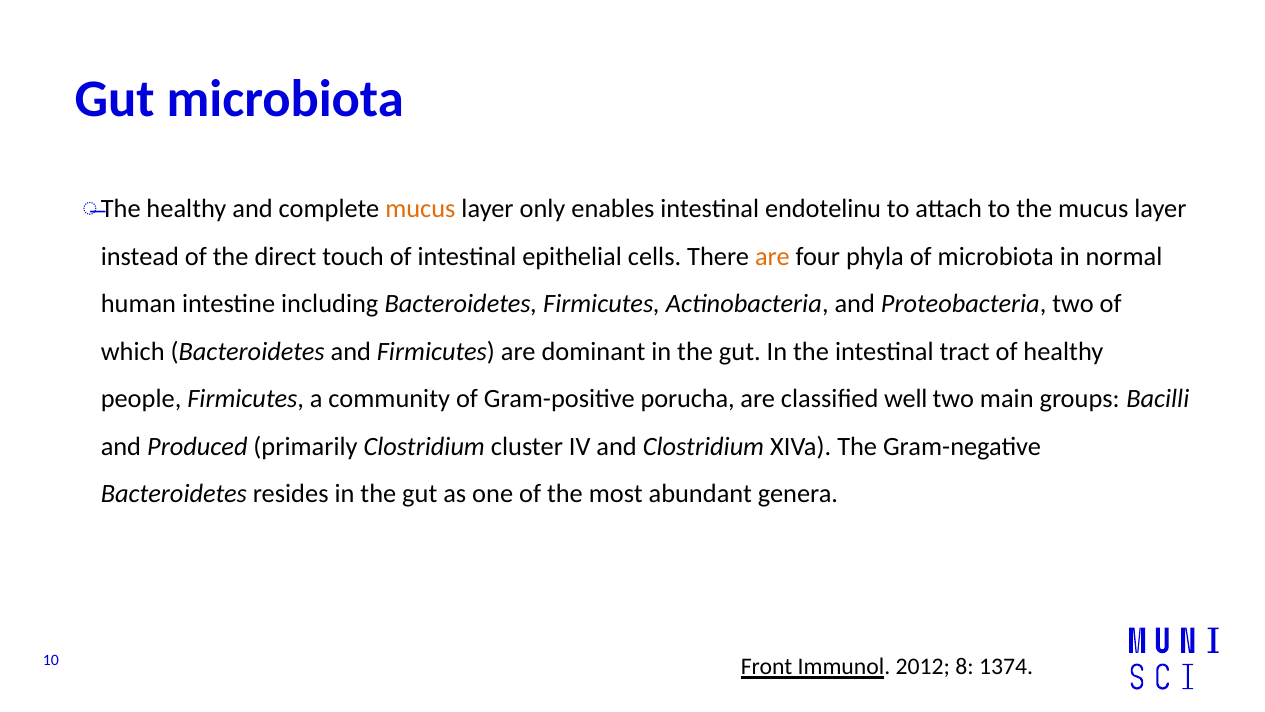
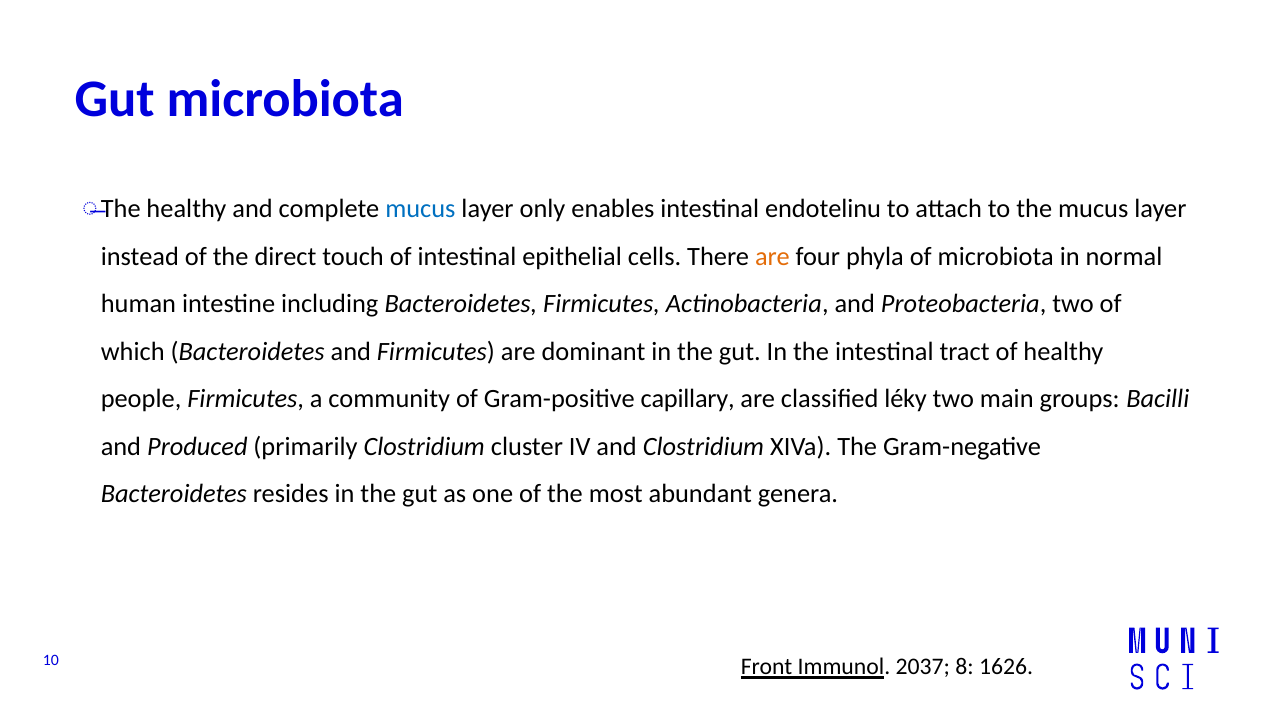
mucus colour: orange -> blue (420, 209)
porucha: porucha -> capillary (688, 399)
well: well -> léky (906, 399)
2012: 2012 -> 2037 (923, 667)
1374: 1374 -> 1626 (1006, 667)
